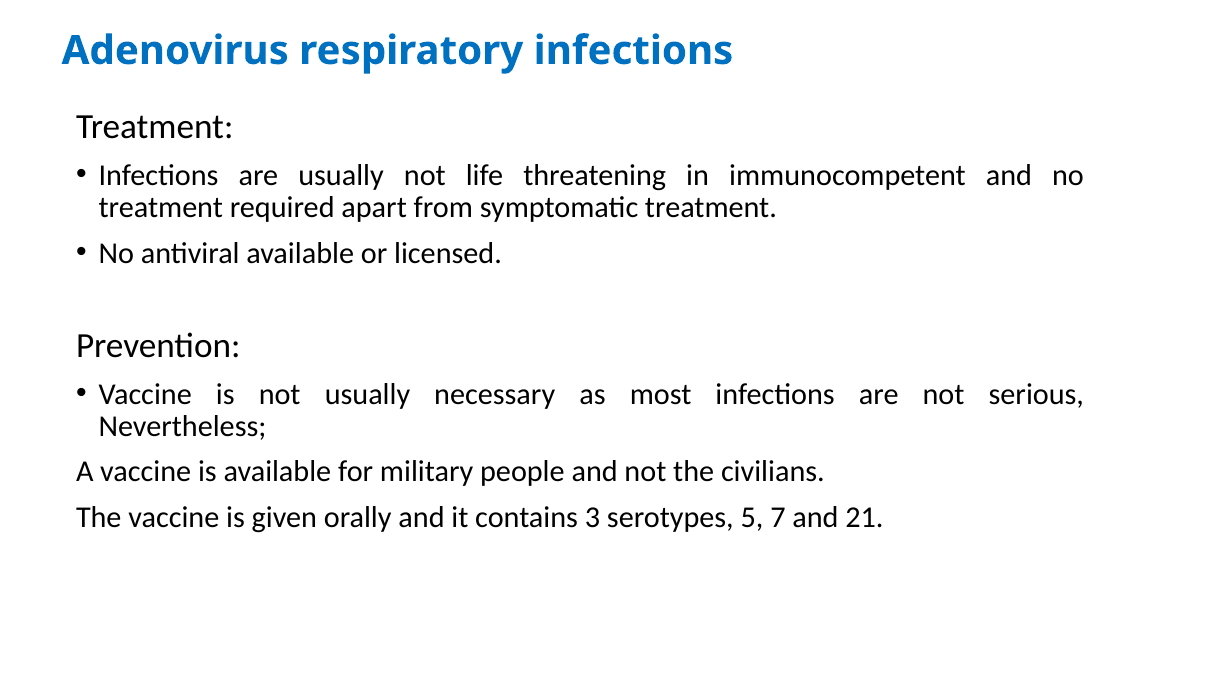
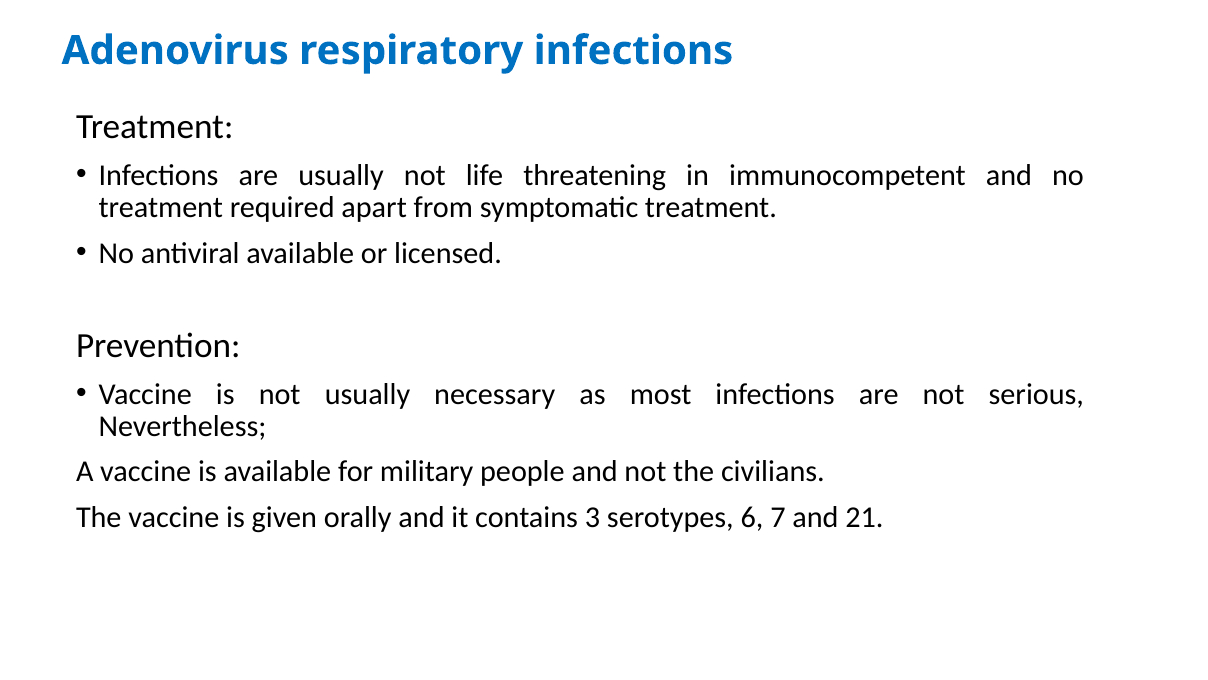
5: 5 -> 6 (752, 517)
